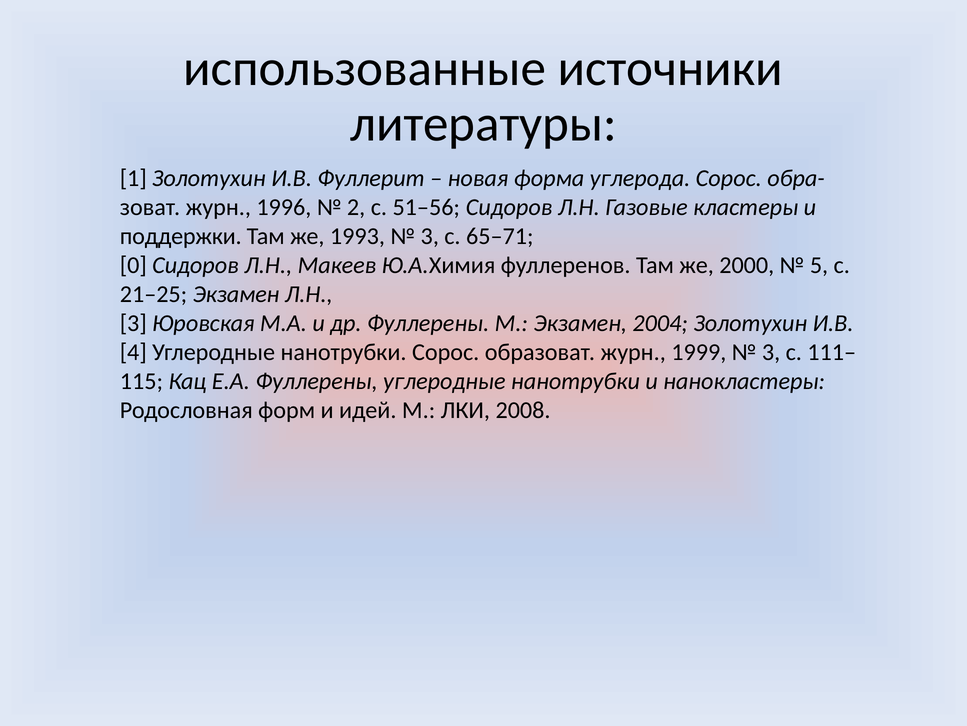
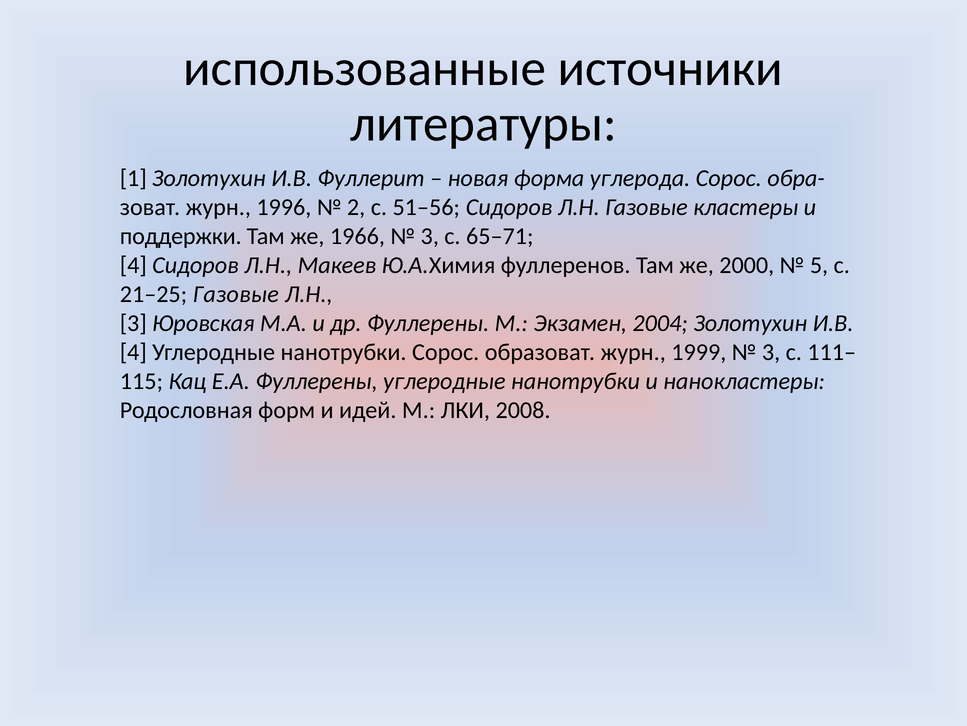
1993: 1993 -> 1966 (357, 236)
0: 0 -> 4 (133, 265)
21–25 Экзамен: Экзамен -> Газовые (236, 294)
